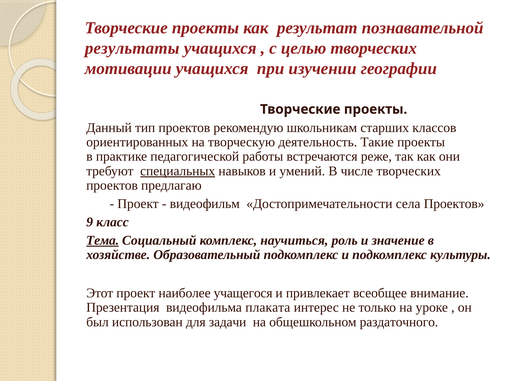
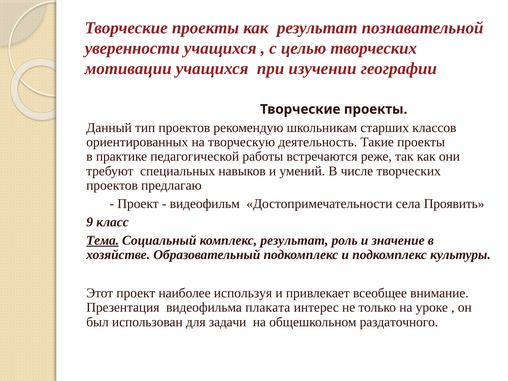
результаты: результаты -> уверенности (132, 48)
специальных underline: present -> none (178, 171)
села Проектов: Проектов -> Проявить (454, 204)
комплекс научиться: научиться -> результат (294, 240)
учащегося: учащегося -> используя (243, 293)
